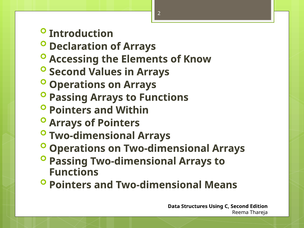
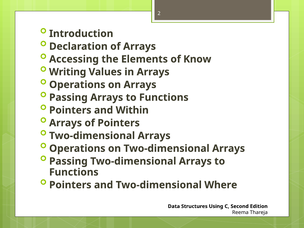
Second: Second -> Writing (68, 72)
Means: Means -> Where (221, 185)
